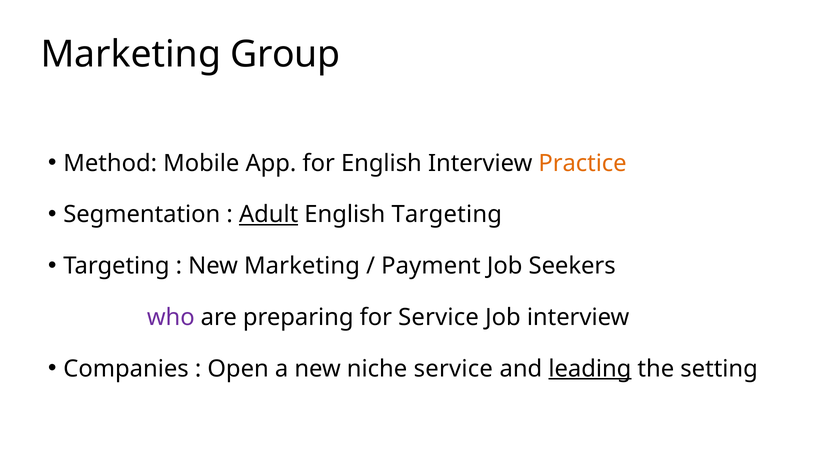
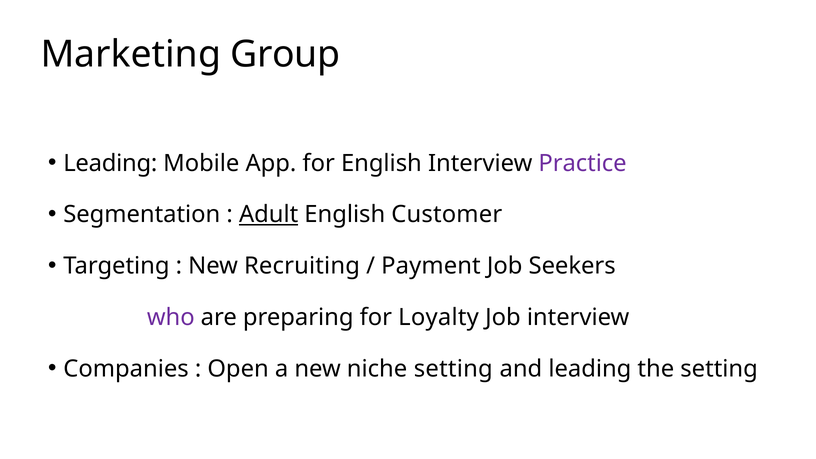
Method: Method -> Leading (110, 163)
Practice colour: orange -> purple (583, 163)
English Targeting: Targeting -> Customer (447, 215)
New Marketing: Marketing -> Recruiting (302, 266)
for Service: Service -> Loyalty (439, 317)
niche service: service -> setting (453, 369)
leading underline: present -> none (590, 369)
